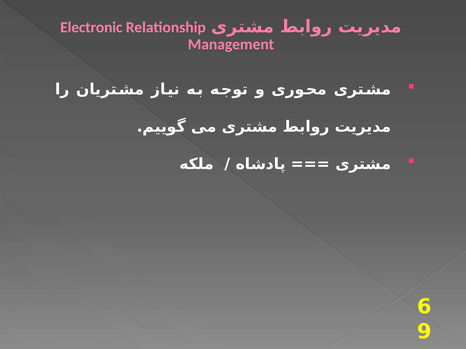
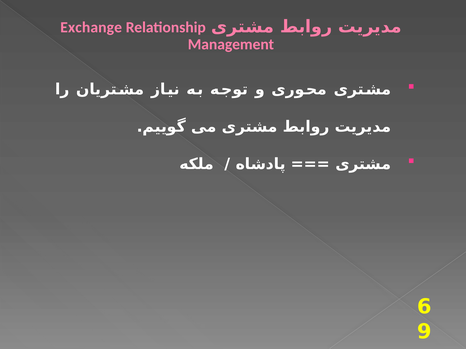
Electronic: Electronic -> Exchange (91, 28)
